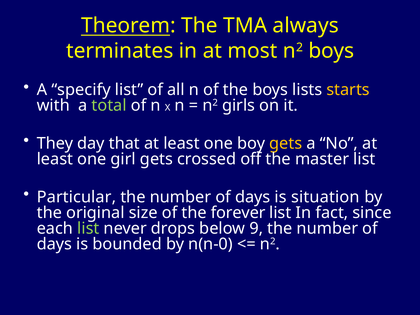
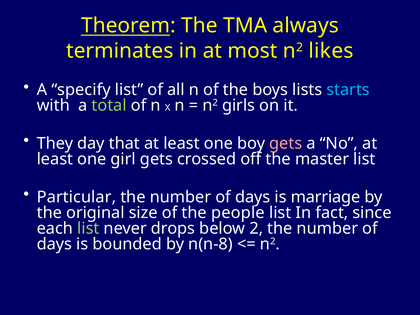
n2 boys: boys -> likes (331, 51)
starts colour: yellow -> light blue (348, 90)
gets colour: yellow -> pink (286, 143)
situation: situation -> marriage (326, 197)
forever: forever -> people (238, 213)
9: 9 -> 2 (256, 228)
n(n-0: n(n-0 -> n(n-8 (211, 244)
